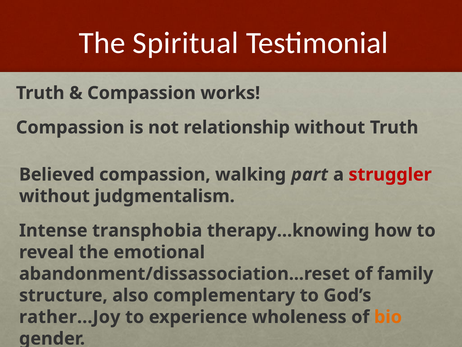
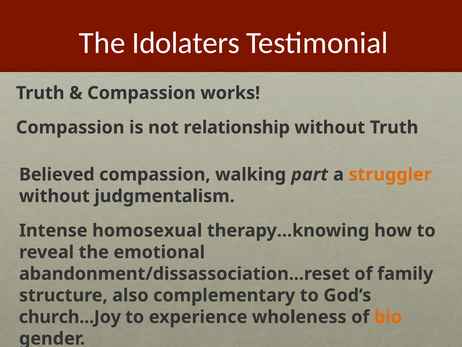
Spiritual: Spiritual -> Idolaters (186, 43)
struggler colour: red -> orange (390, 174)
transphobia: transphobia -> homosexual (147, 230)
rather...Joy: rather...Joy -> church...Joy (70, 317)
